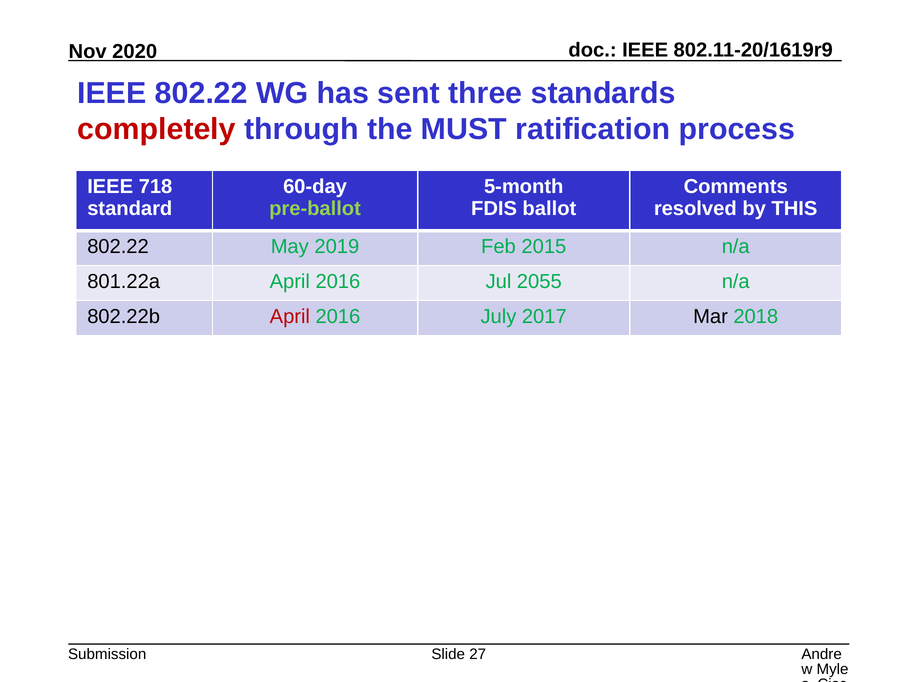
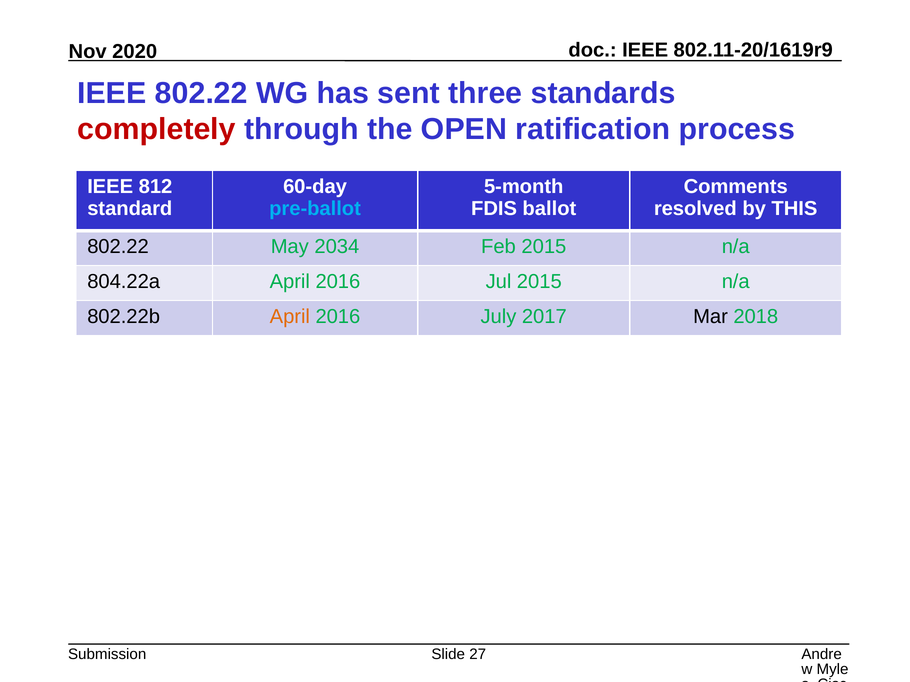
MUST: MUST -> OPEN (464, 130)
718: 718 -> 812 (156, 186)
pre-ballot colour: light green -> light blue (315, 209)
2019: 2019 -> 2034 (337, 247)
801.22a: 801.22a -> 804.22a (124, 282)
Jul 2055: 2055 -> 2015 (539, 282)
April colour: red -> orange (290, 317)
